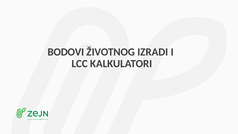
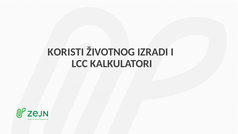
BODOVI: BODOVI -> KORISTI (66, 52)
